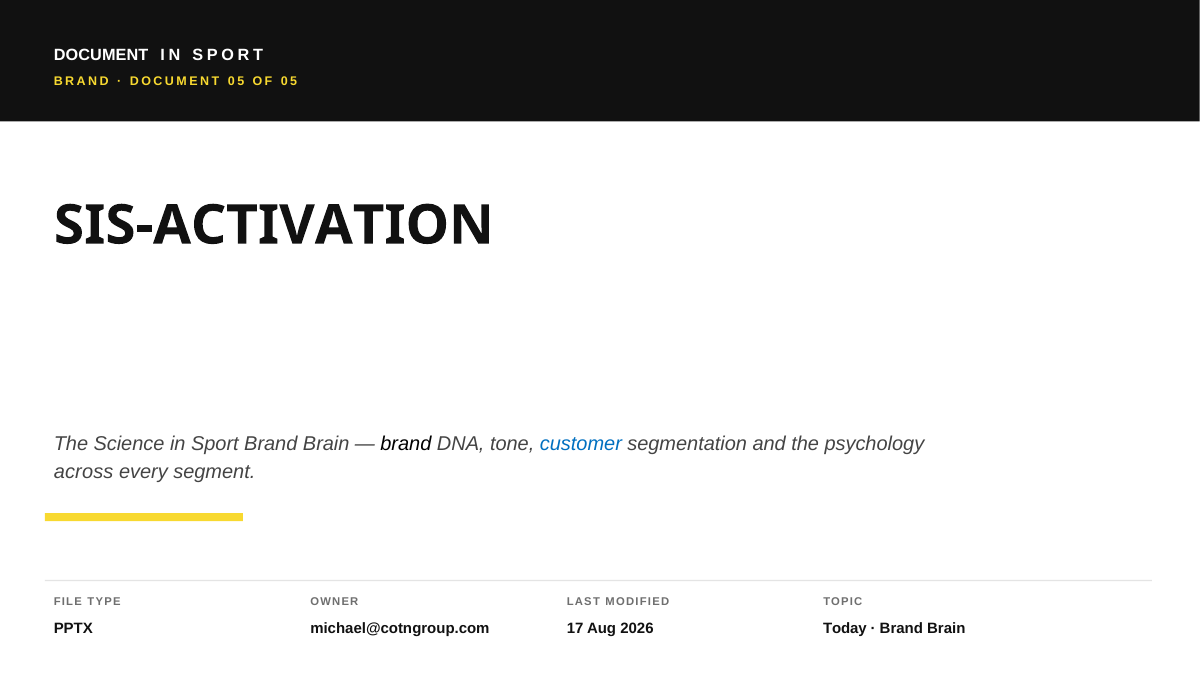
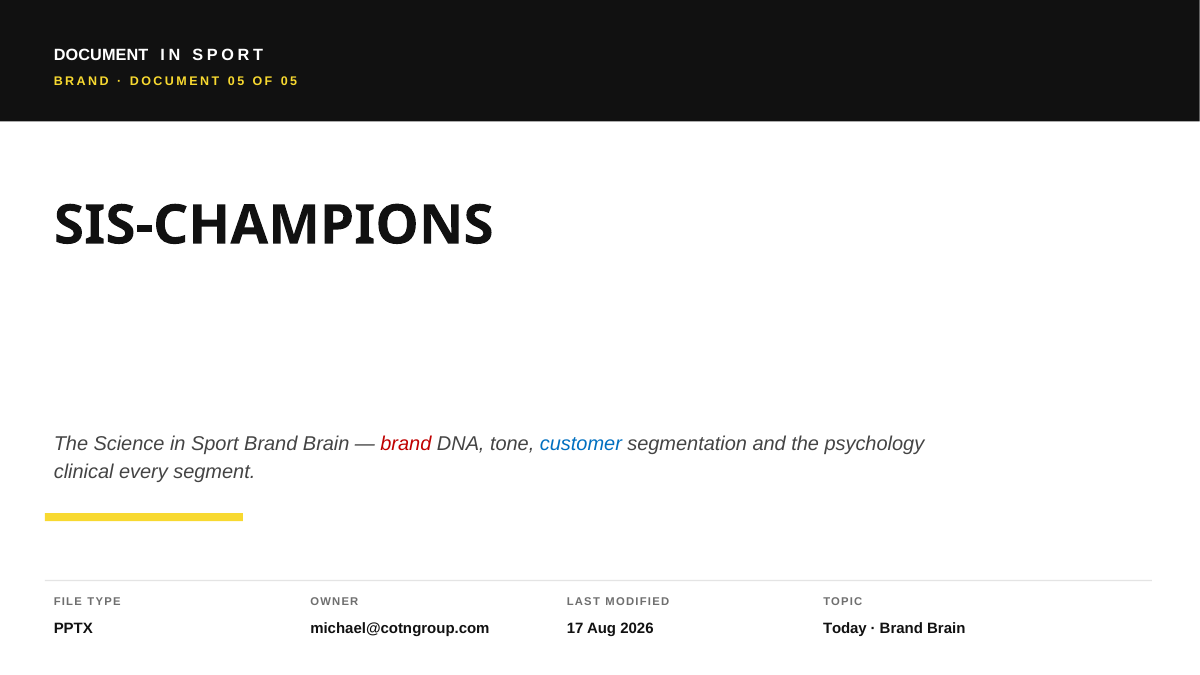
SIS-ACTIVATION: SIS-ACTIVATION -> SIS-CHAMPIONS (274, 225)
brand colour: black -> red (406, 444)
across: across -> clinical (84, 471)
